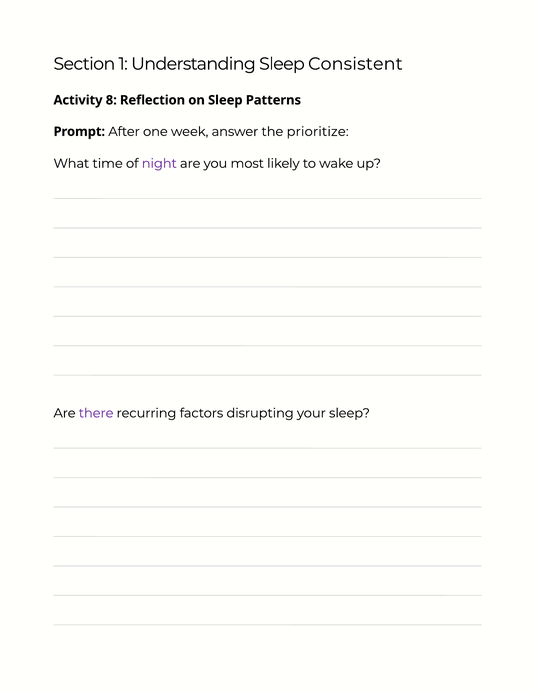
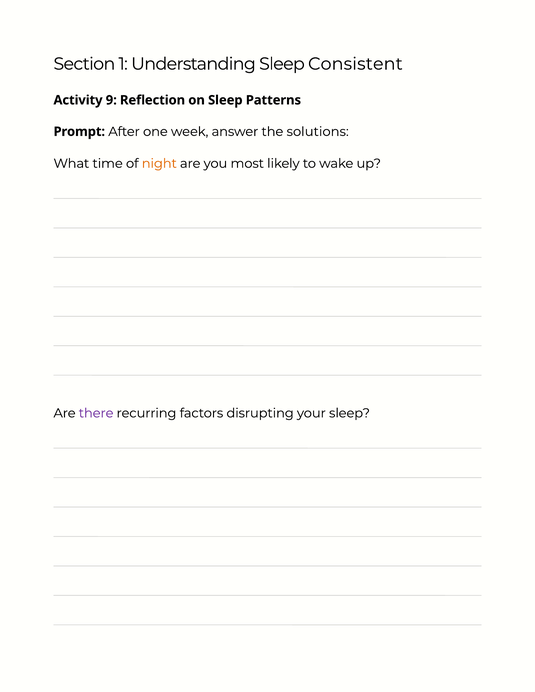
8: 8 -> 9 (111, 100)
prioritize: prioritize -> solutions (318, 132)
night colour: purple -> orange (159, 164)
